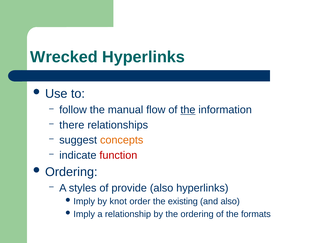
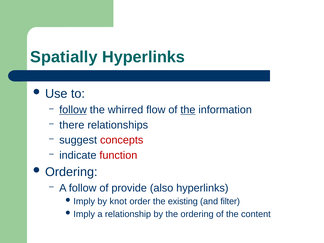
Wrecked: Wrecked -> Spatially (64, 57)
follow underline: none -> present (73, 110)
manual: manual -> whirred (126, 110)
concepts colour: orange -> red (122, 140)
A styles: styles -> follow (83, 188)
and also: also -> filter (230, 202)
formats: formats -> content (256, 214)
